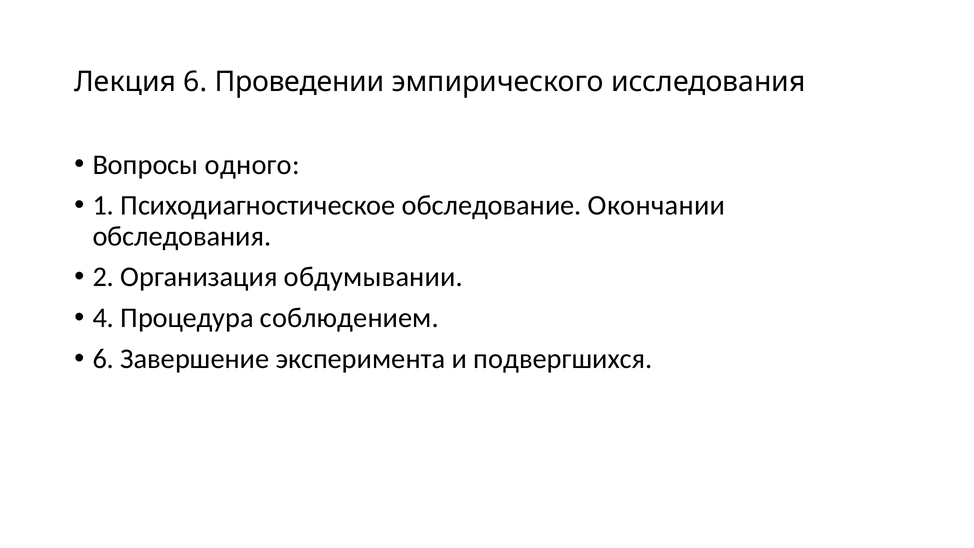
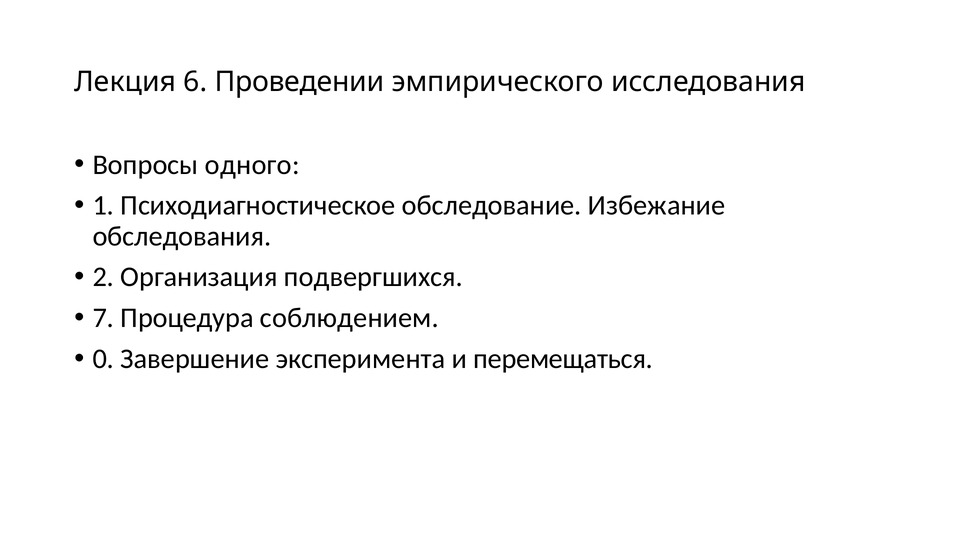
Окончании: Окончании -> Избежание (657, 206)
обдумывании: обдумывании -> подвергшихся (373, 277)
4: 4 -> 7 (103, 318)
6: 6 -> 0 (103, 359)
подвергшихся: подвергшихся -> перемещаться (563, 359)
